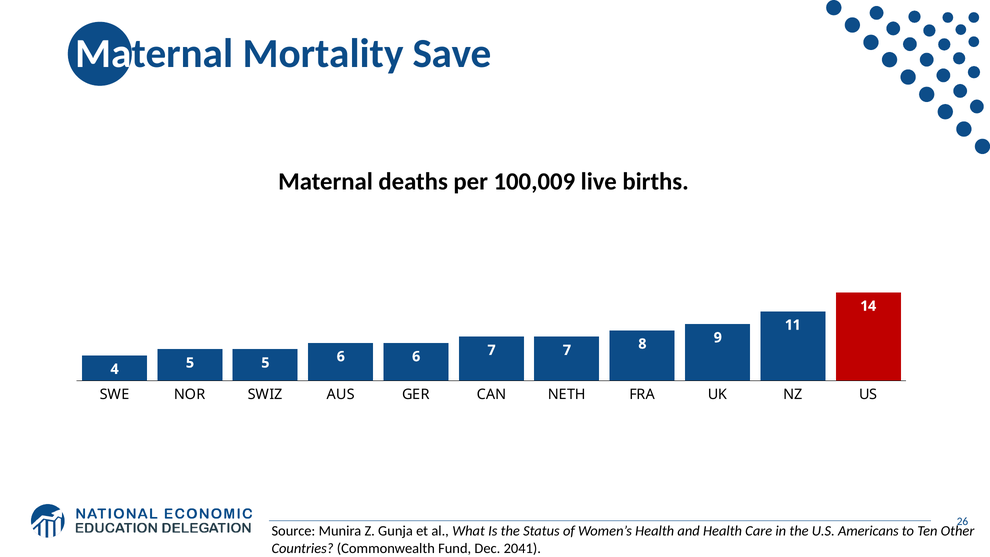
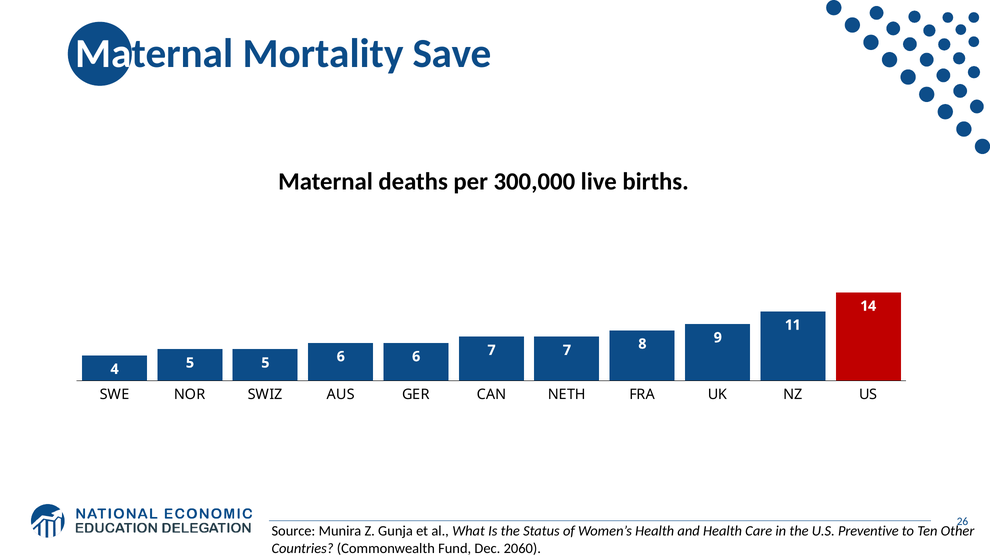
100,009: 100,009 -> 300,000 (534, 182)
Americans: Americans -> Preventive (868, 531)
2041: 2041 -> 2060 (522, 548)
